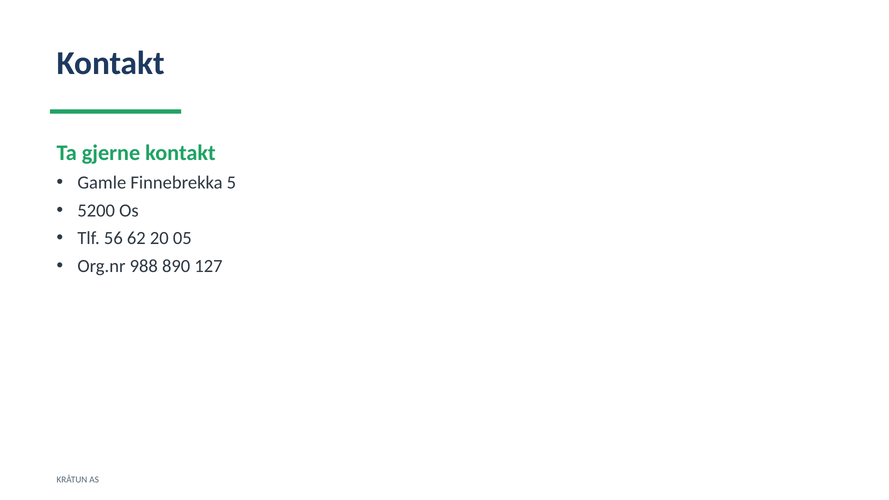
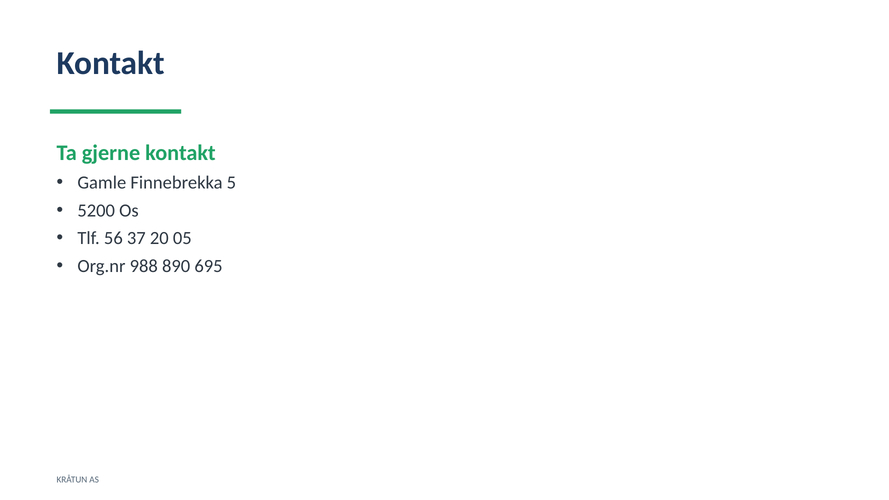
62: 62 -> 37 (136, 238)
127: 127 -> 695 (209, 266)
